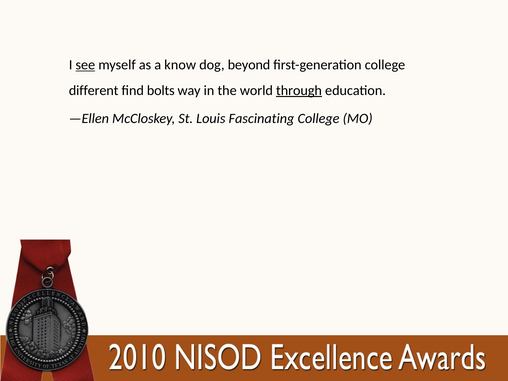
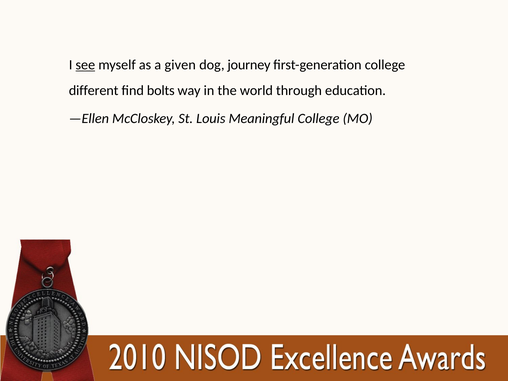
know: know -> given (180, 65)
beyond: beyond -> journey (249, 65)
through underline: present -> none (299, 90)
Fascinating: Fascinating -> Meaningful (261, 119)
